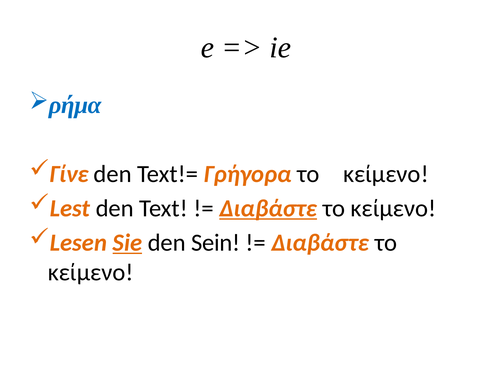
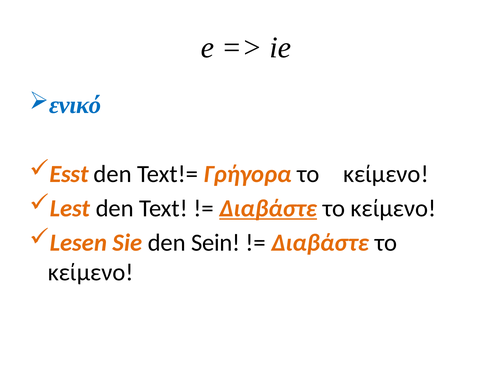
ρήμα: ρήμα -> ενικό (75, 105)
Γίνε: Γίνε -> Esst (69, 174)
Sie underline: present -> none (127, 243)
